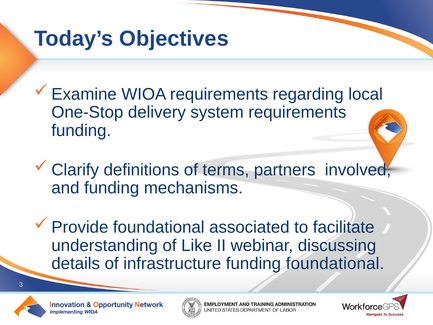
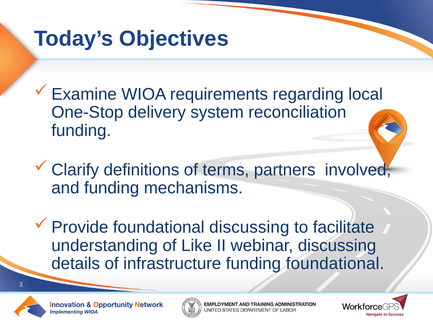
system requirements: requirements -> reconciliation (297, 112)
foundational associated: associated -> discussing (249, 227)
